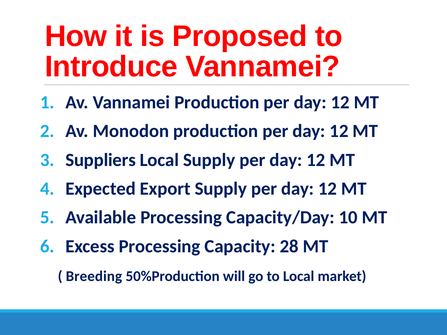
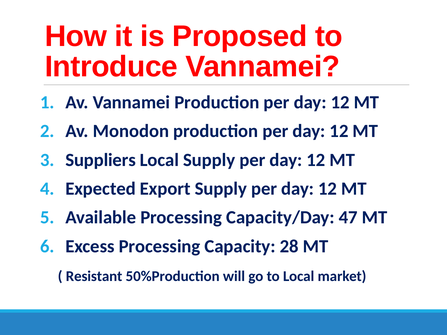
10: 10 -> 47 (348, 218)
Breeding: Breeding -> Resistant (94, 276)
